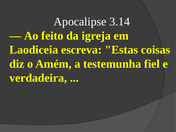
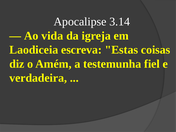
feito: feito -> vida (52, 36)
